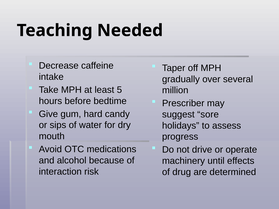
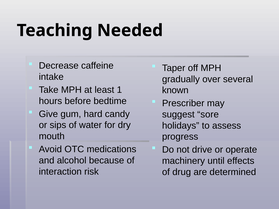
5: 5 -> 1 (119, 90)
million: million -> known (175, 90)
